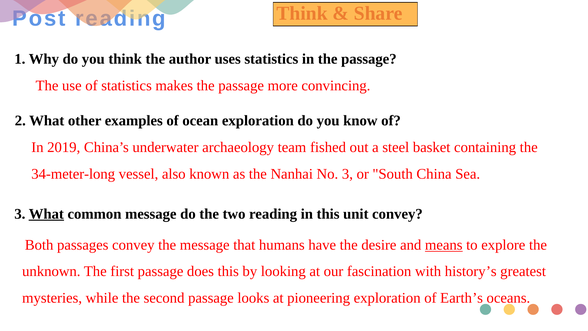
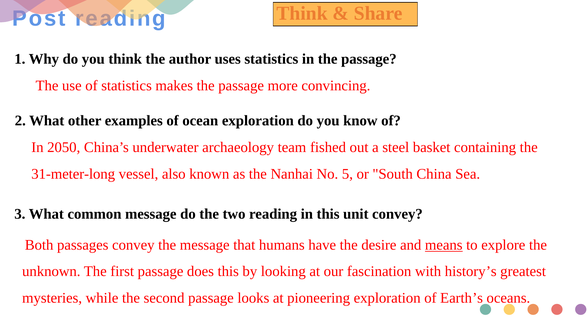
2019: 2019 -> 2050 (64, 147)
34-meter-long: 34-meter-long -> 31-meter-long (73, 174)
No 3: 3 -> 5 (347, 174)
What underline: present -> none (46, 214)
